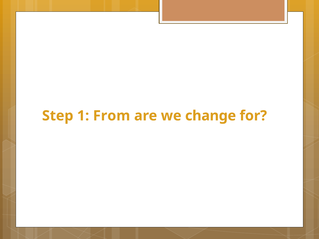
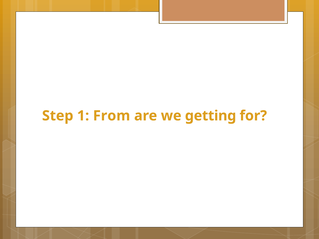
change: change -> getting (211, 116)
